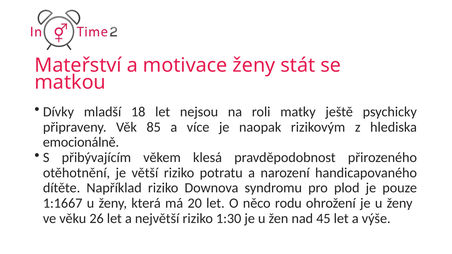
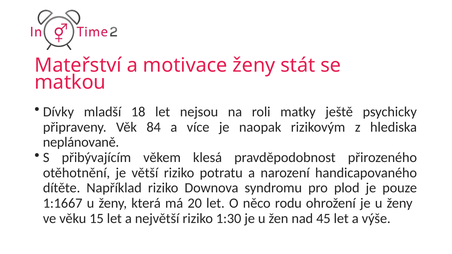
85: 85 -> 84 (154, 127)
emocionálně: emocionálně -> neplánovaně (81, 142)
26: 26 -> 15 (97, 219)
